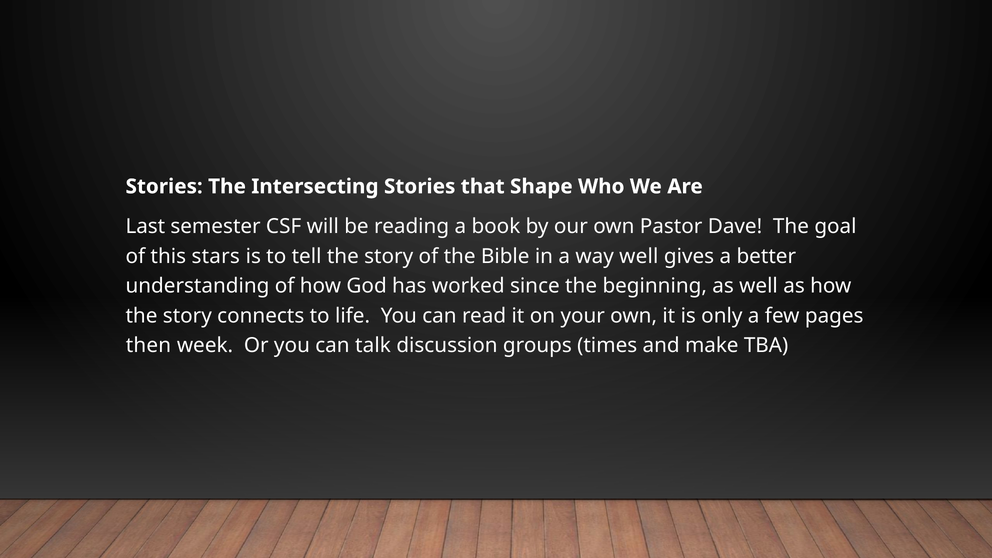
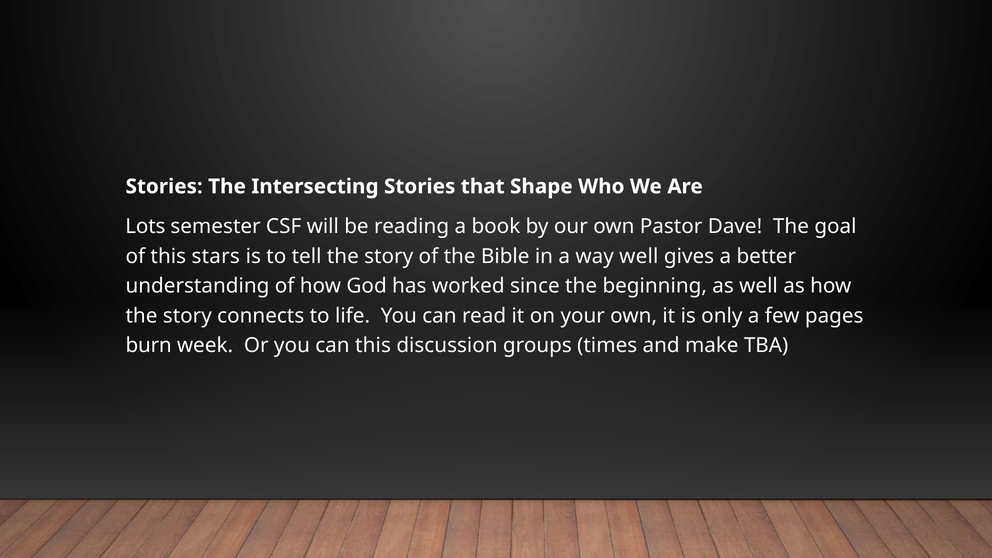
Last: Last -> Lots (145, 227)
then: then -> burn (149, 346)
can talk: talk -> this (373, 346)
